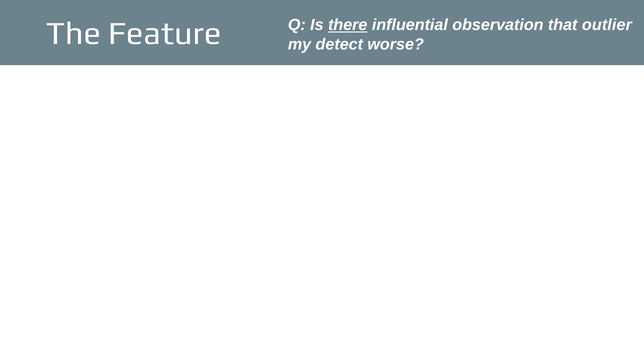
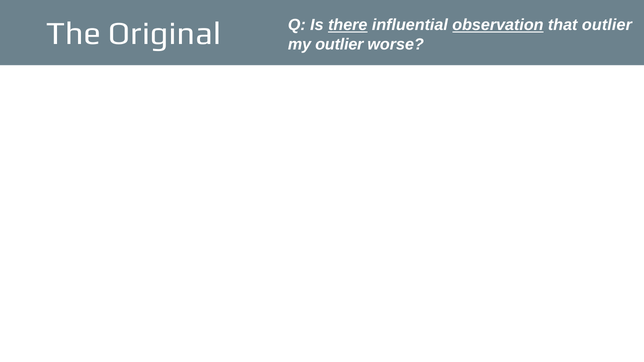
Feature: Feature -> Original (165, 33)
observation underline: none -> present (498, 25)
my detect: detect -> outlier (339, 44)
